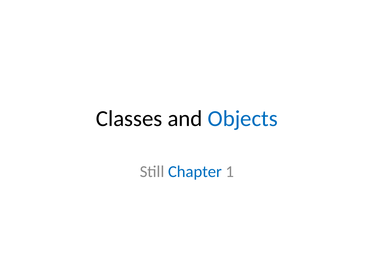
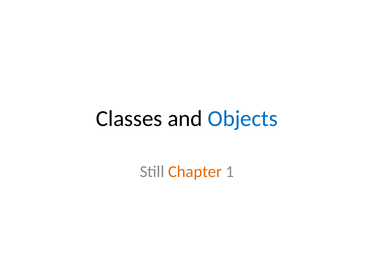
Chapter colour: blue -> orange (195, 172)
